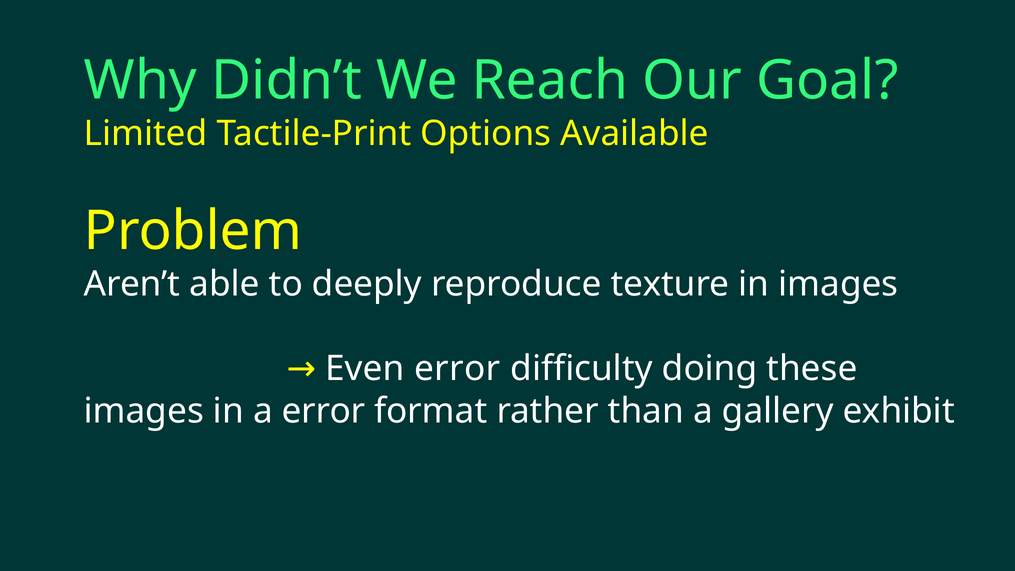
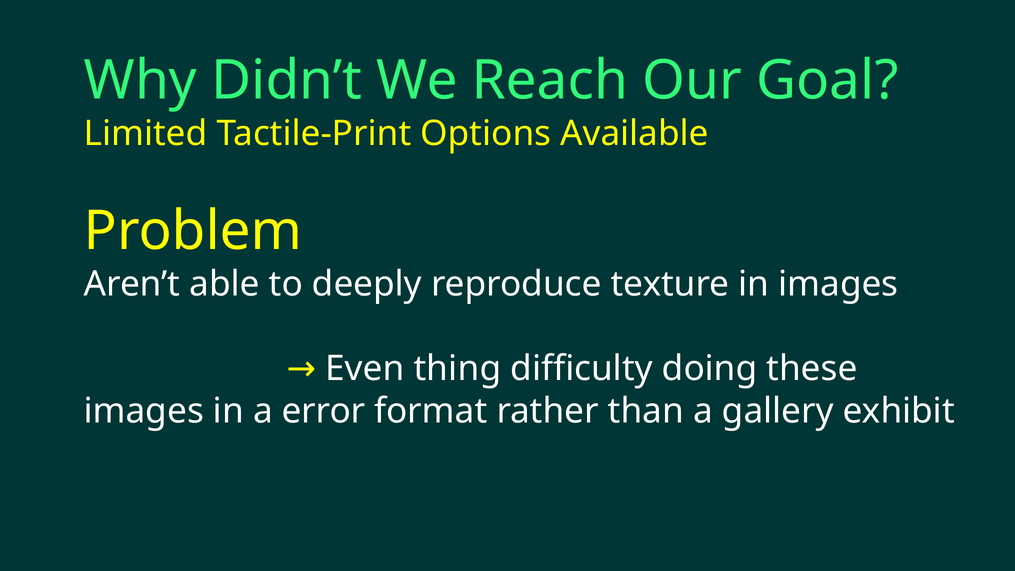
Even error: error -> thing (457, 369)
